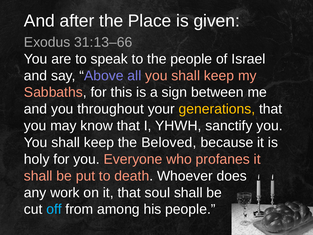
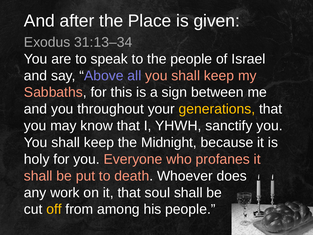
31:13–66: 31:13–66 -> 31:13–34 (103, 42)
Beloved: Beloved -> Midnight (169, 142)
off colour: light blue -> yellow (54, 209)
